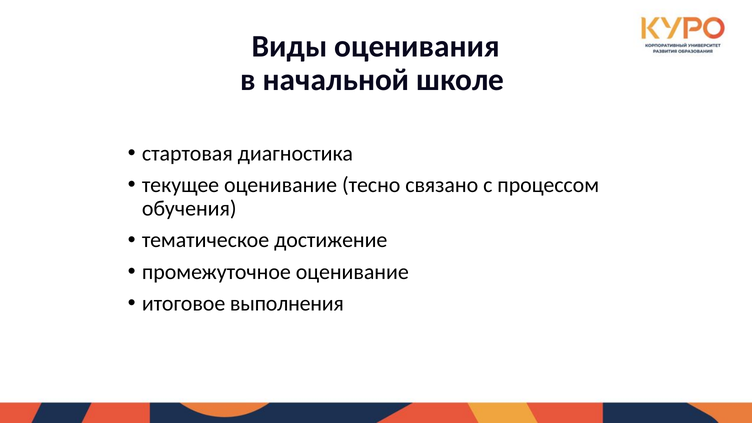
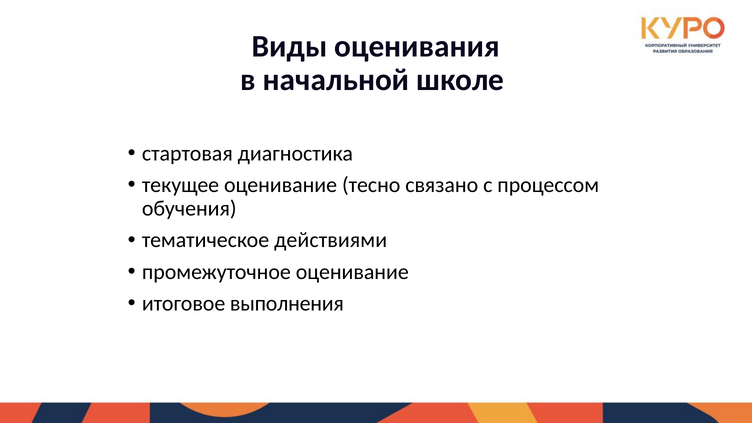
достижение: достижение -> действиями (331, 240)
